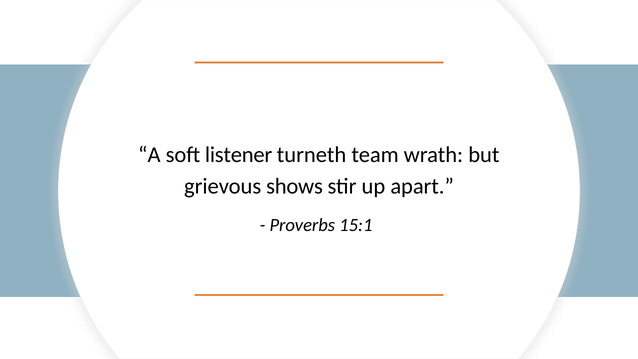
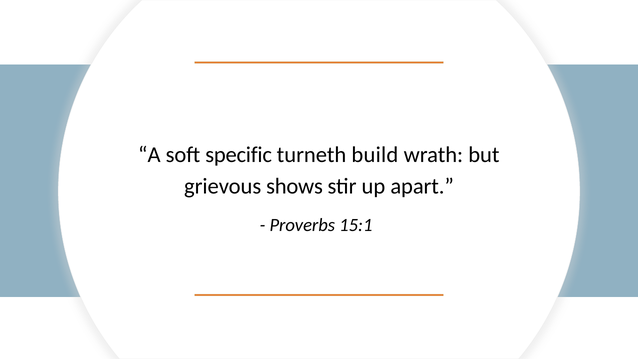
listener: listener -> specific (239, 155)
team: team -> build (375, 155)
